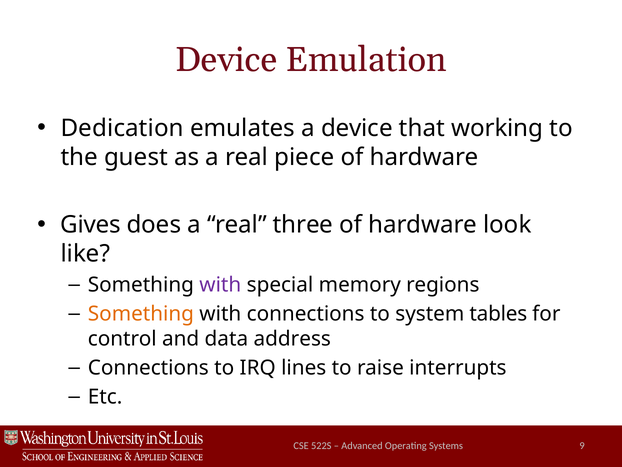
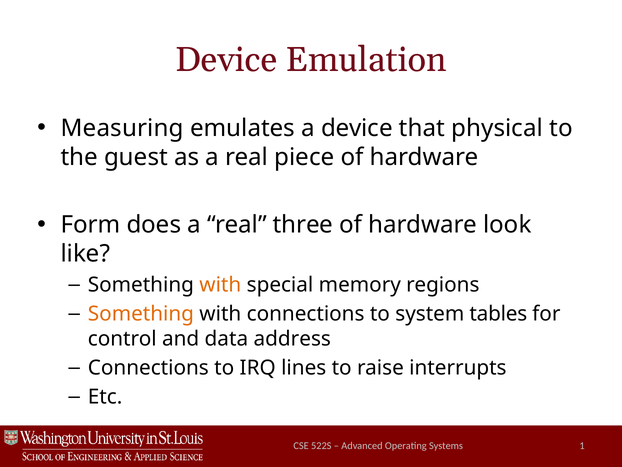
Dedication: Dedication -> Measuring (122, 128)
working: working -> physical (497, 128)
Gives: Gives -> Form (90, 225)
with colour: purple -> orange (220, 285)
9: 9 -> 1 (582, 445)
